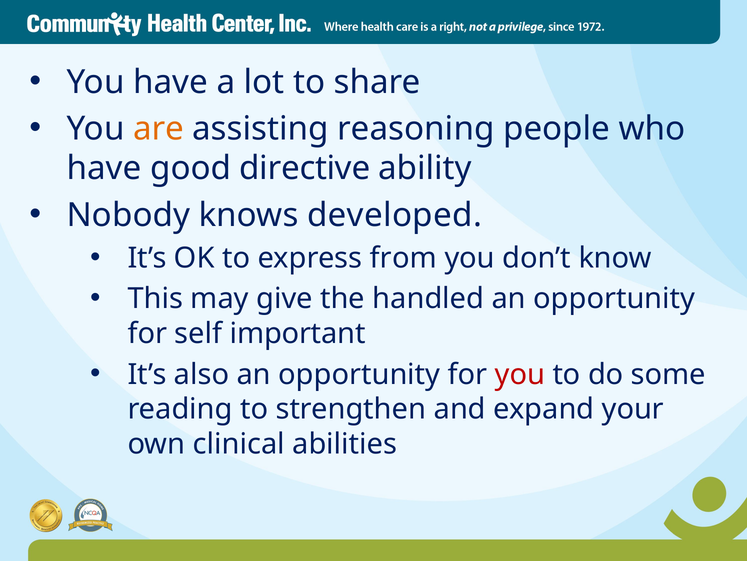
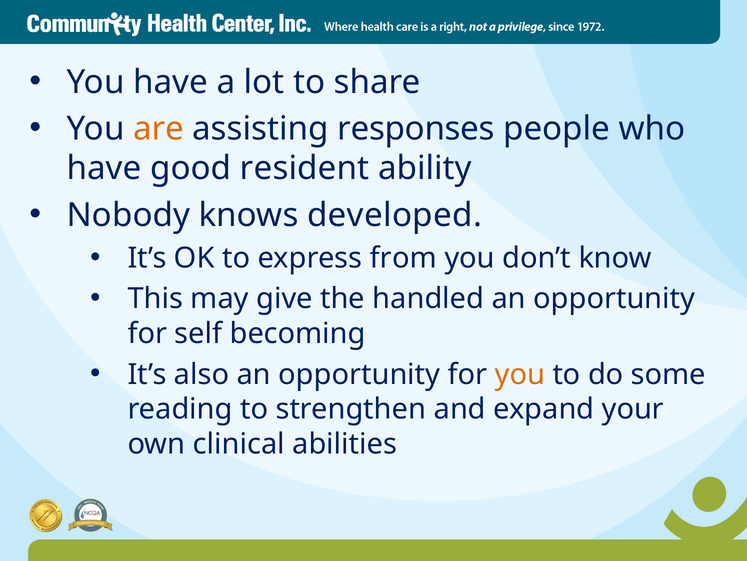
reasoning: reasoning -> responses (416, 128)
directive: directive -> resident (305, 168)
important: important -> becoming (298, 333)
you colour: red -> orange (520, 374)
